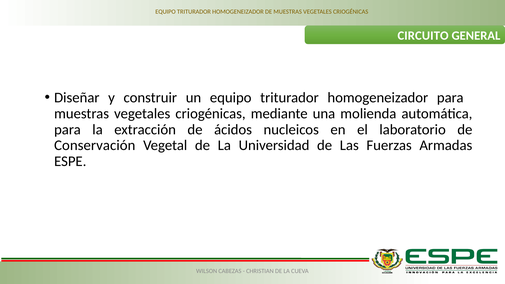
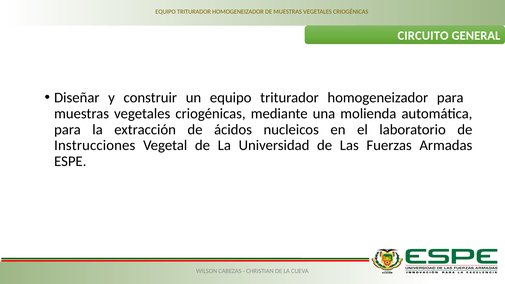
Conservación: Conservación -> Instrucciones (95, 145)
